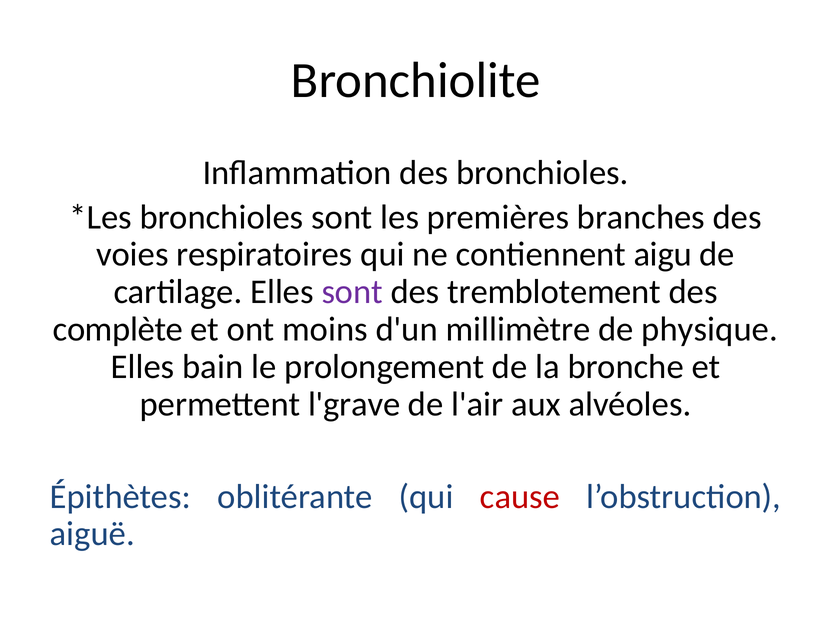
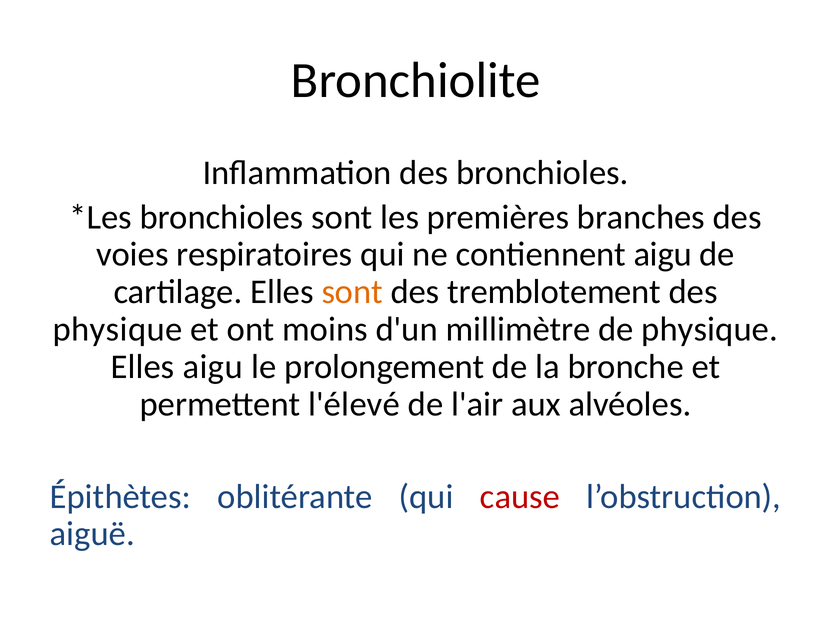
sont colour: purple -> orange (352, 292)
complète: complète -> physique (118, 329)
Elles bain: bain -> aigu (213, 367)
l'grave: l'grave -> l'élevé (354, 404)
